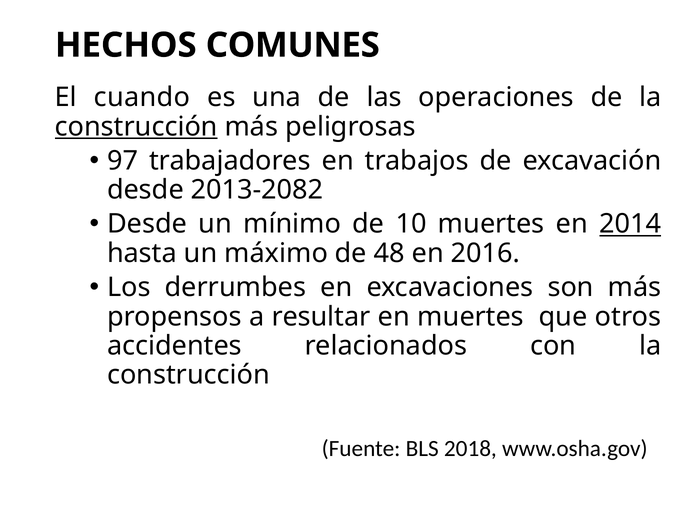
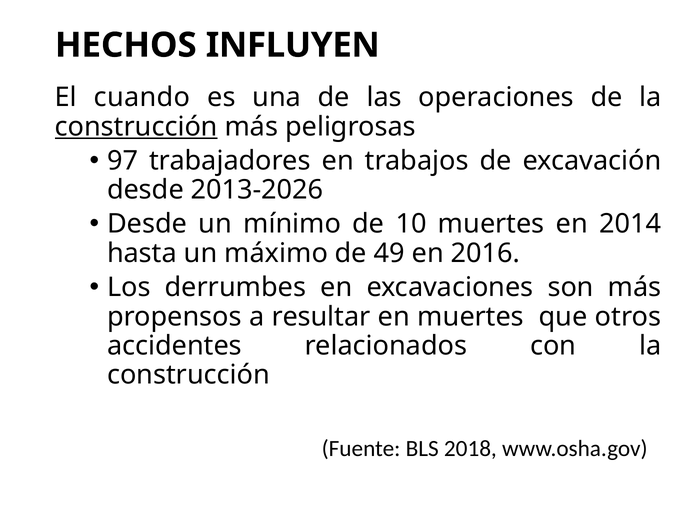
COMUNES: COMUNES -> INFLUYEN (293, 45)
2013-2082: 2013-2082 -> 2013-2026 (257, 190)
2014 underline: present -> none (630, 224)
48: 48 -> 49 (389, 254)
